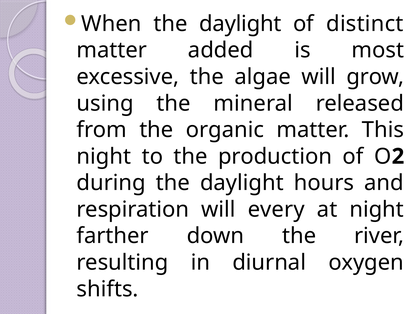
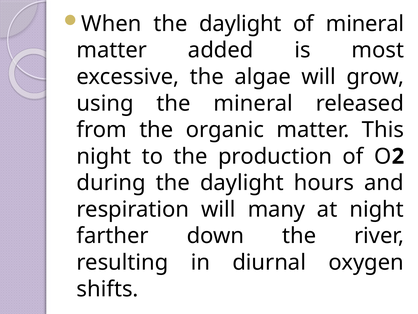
of distinct: distinct -> mineral (365, 24)
every: every -> many (276, 209)
